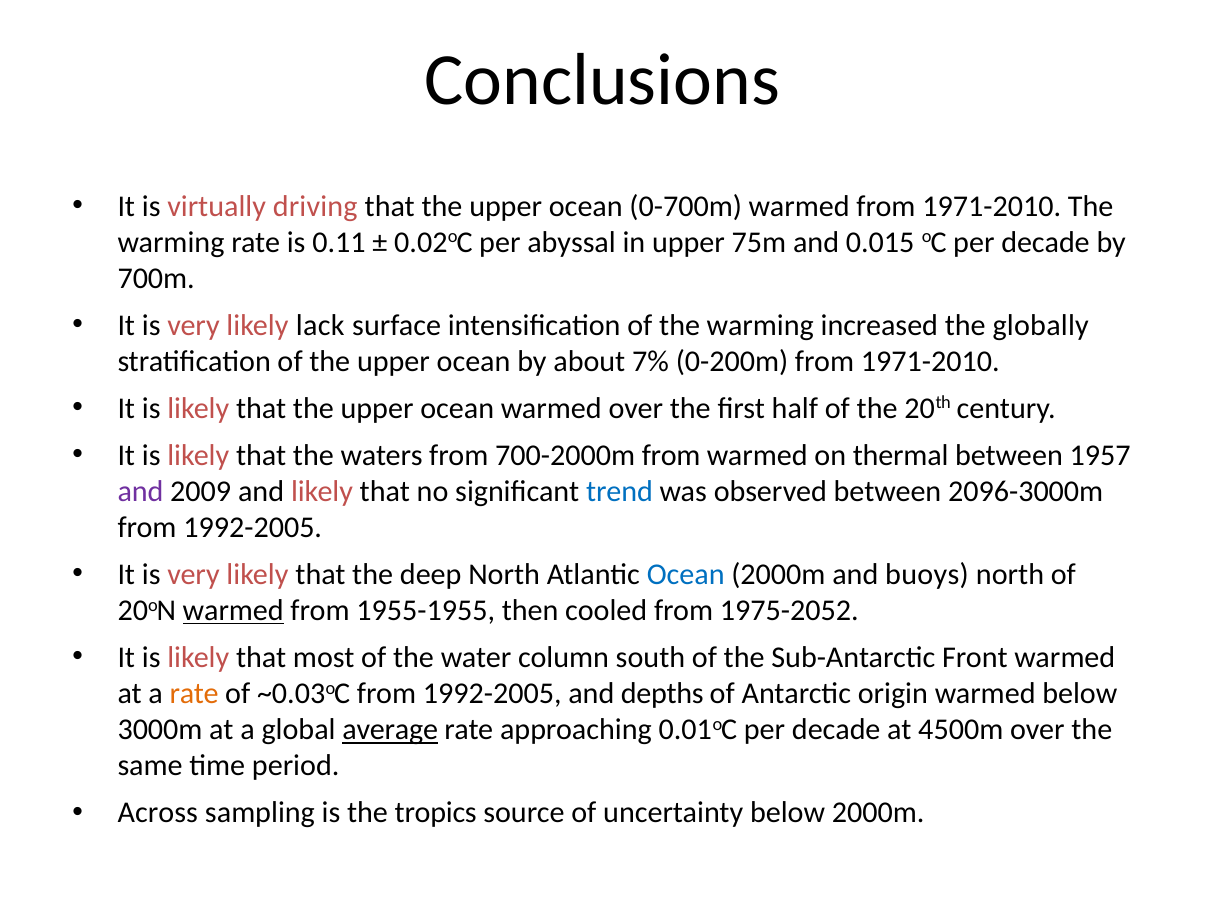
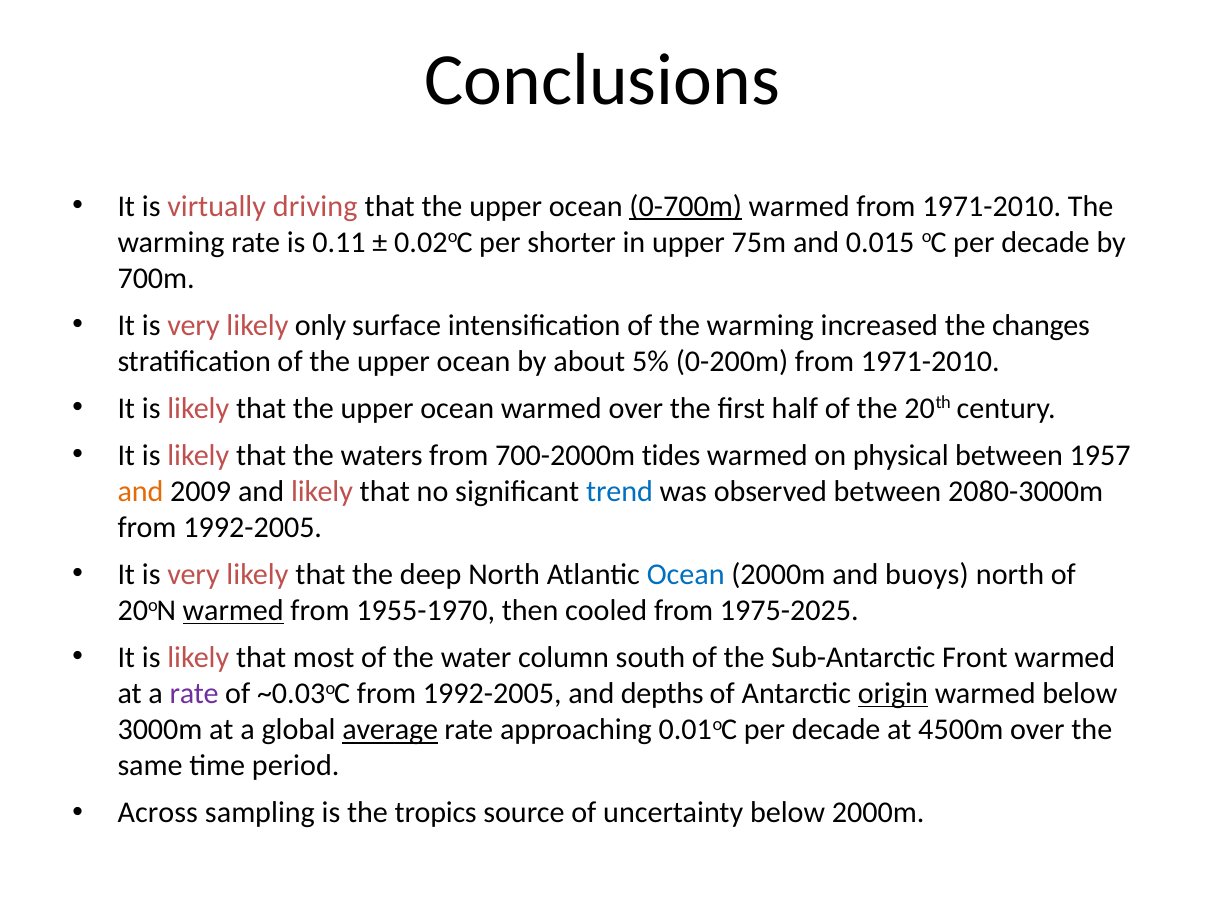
0-700m underline: none -> present (686, 206)
abyssal: abyssal -> shorter (572, 242)
lack: lack -> only (321, 325)
globally: globally -> changes (1041, 325)
7%: 7% -> 5% (650, 361)
700-2000m from: from -> tides (671, 455)
thermal: thermal -> physical (901, 455)
and colour: purple -> orange (140, 491)
2096-3000m: 2096-3000m -> 2080-3000m (1026, 491)
1955-1955: 1955-1955 -> 1955-1970 (426, 610)
1975-2052: 1975-2052 -> 1975-2025 (789, 610)
rate colour: orange -> purple (194, 693)
origin underline: none -> present (893, 693)
